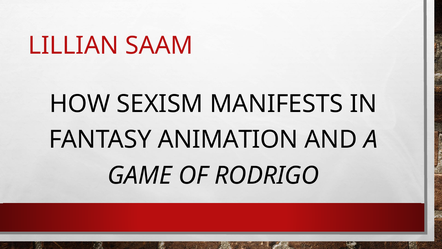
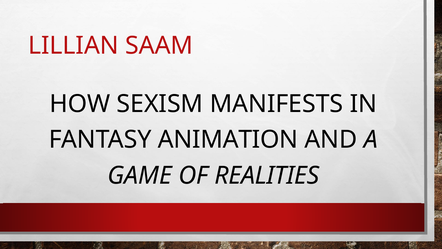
RODRIGO: RODRIGO -> REALITIES (267, 175)
